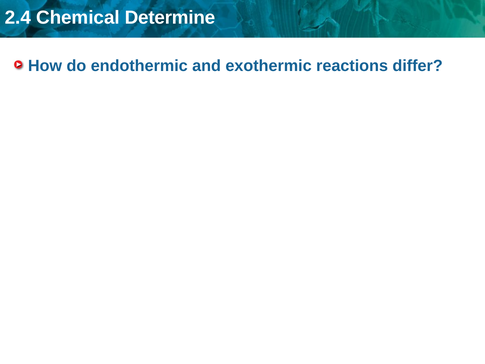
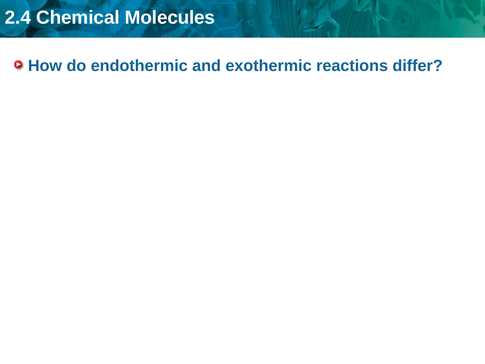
Determine: Determine -> Molecules (170, 18)
